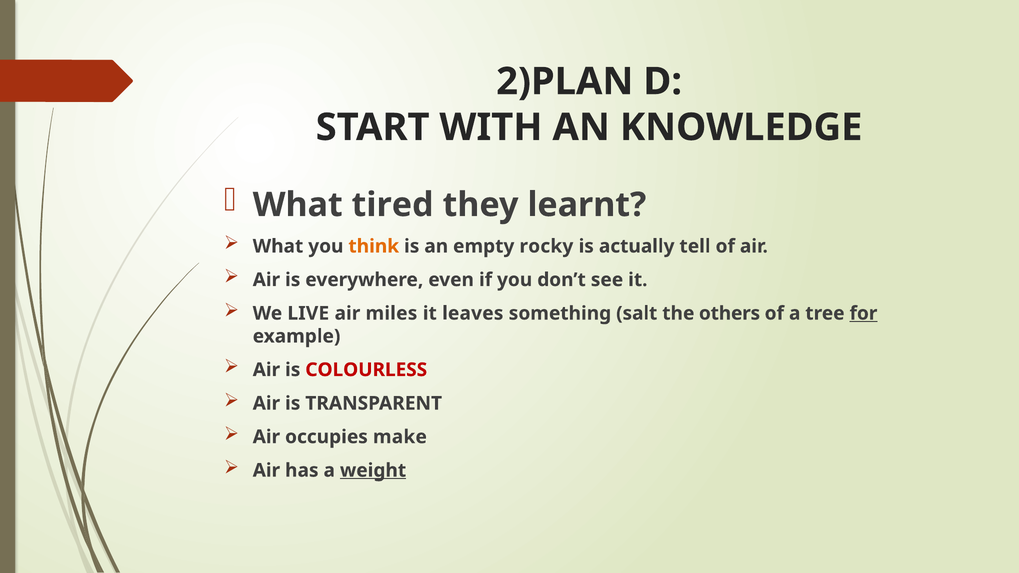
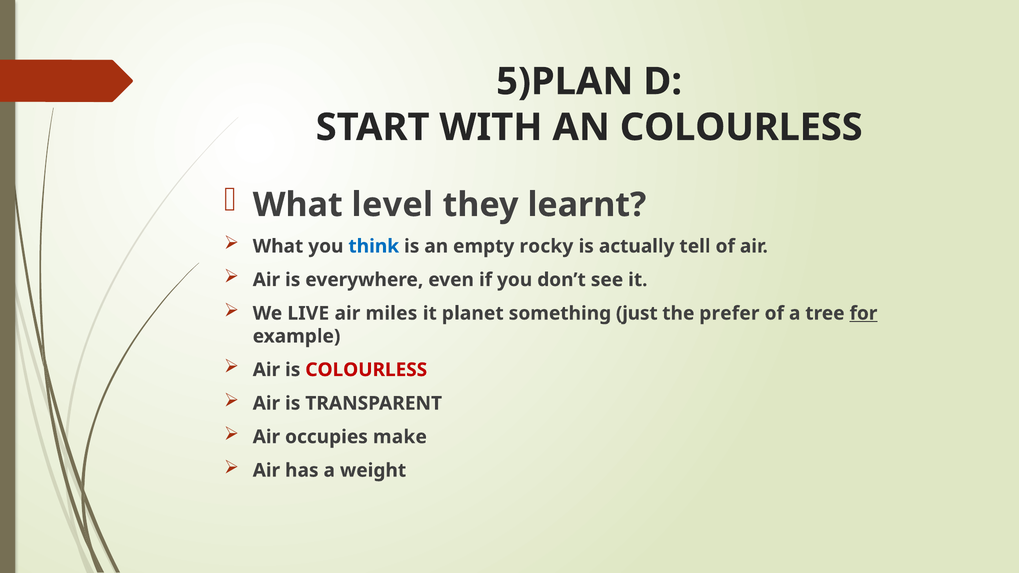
2)PLAN: 2)PLAN -> 5)PLAN (565, 82)
AN KNOWLEDGE: KNOWLEDGE -> COLOURLESS (741, 127)
tired: tired -> level (392, 205)
think colour: orange -> blue (374, 246)
leaves: leaves -> planet (473, 313)
salt: salt -> just (637, 313)
others: others -> prefer (729, 313)
weight underline: present -> none (373, 471)
